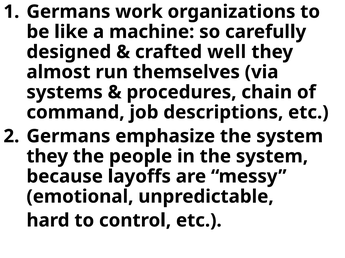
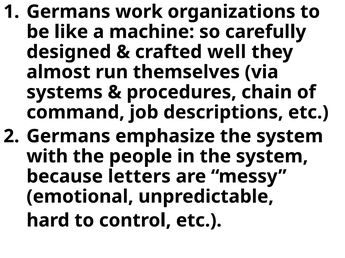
they: they -> with (47, 157)
layoffs: layoffs -> letters (139, 177)
